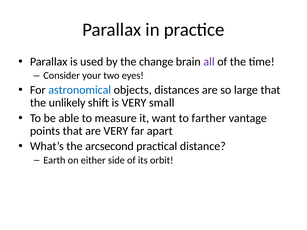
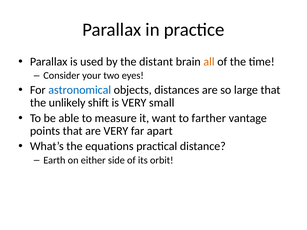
change: change -> distant (156, 62)
all colour: purple -> orange (209, 62)
arcsecond: arcsecond -> equations (109, 146)
